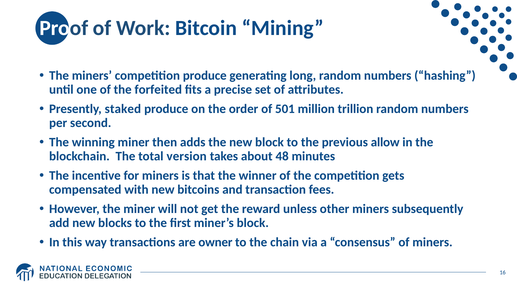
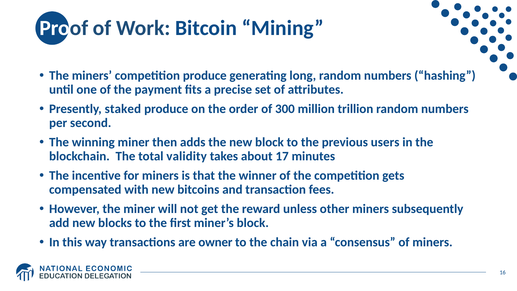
forfeited: forfeited -> payment (158, 89)
501: 501 -> 300 (285, 109)
allow: allow -> users (385, 142)
version: version -> validity (187, 156)
48: 48 -> 17 (282, 156)
